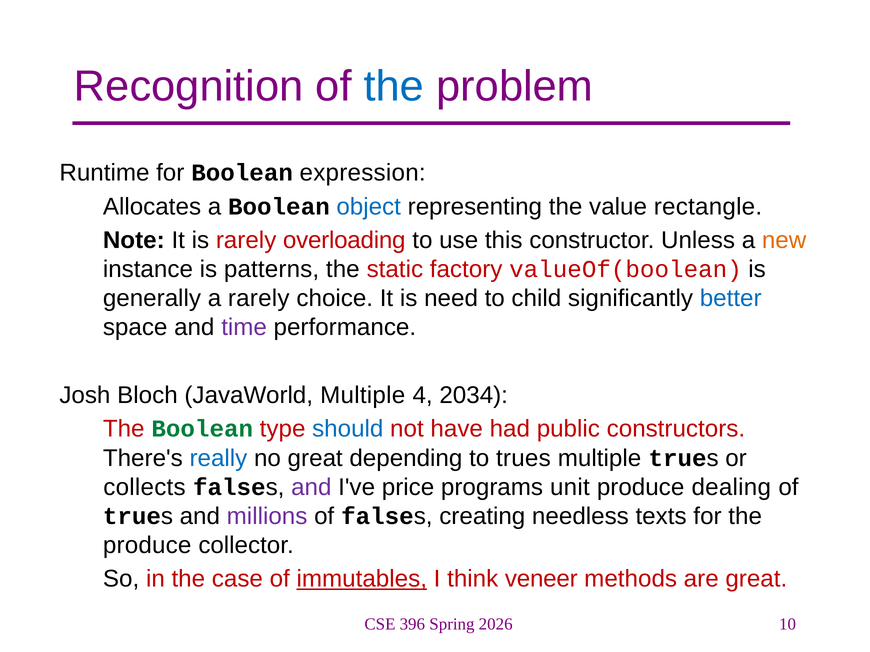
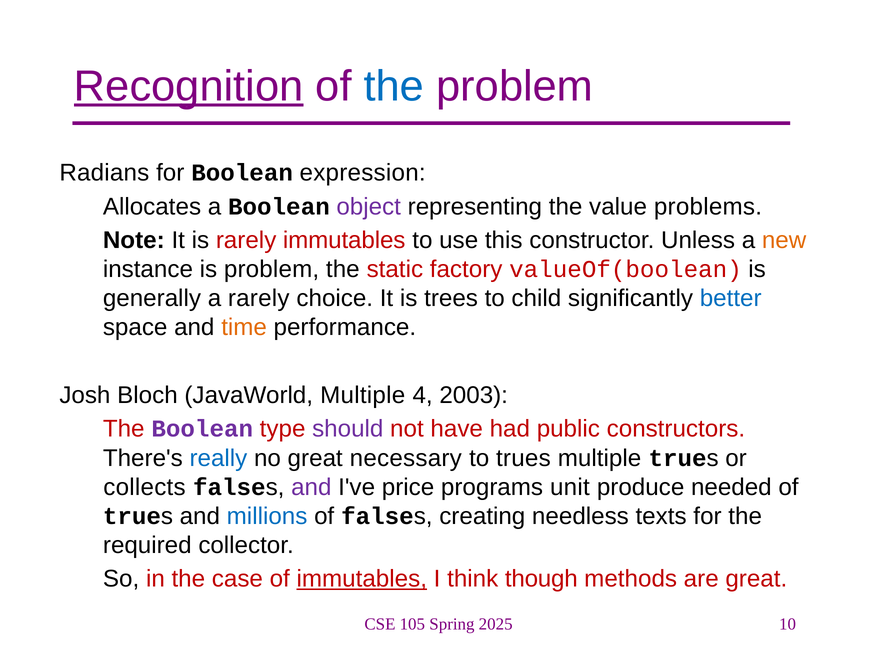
Recognition underline: none -> present (189, 86)
Runtime: Runtime -> Radians (104, 173)
object colour: blue -> purple (369, 207)
rectangle: rectangle -> problems (708, 207)
rarely overloading: overloading -> immutables (344, 241)
is patterns: patterns -> problem (272, 270)
need: need -> trees (451, 299)
time colour: purple -> orange (244, 328)
2034: 2034 -> 2003 (474, 395)
Boolean colour: green -> purple (202, 429)
should colour: blue -> purple (348, 429)
depending: depending -> necessary (406, 458)
dealing: dealing -> needed (731, 487)
millions colour: purple -> blue (267, 516)
produce: produce -> required (147, 546)
veneer: veneer -> though (541, 579)
396: 396 -> 105 (412, 625)
2026: 2026 -> 2025 (496, 625)
